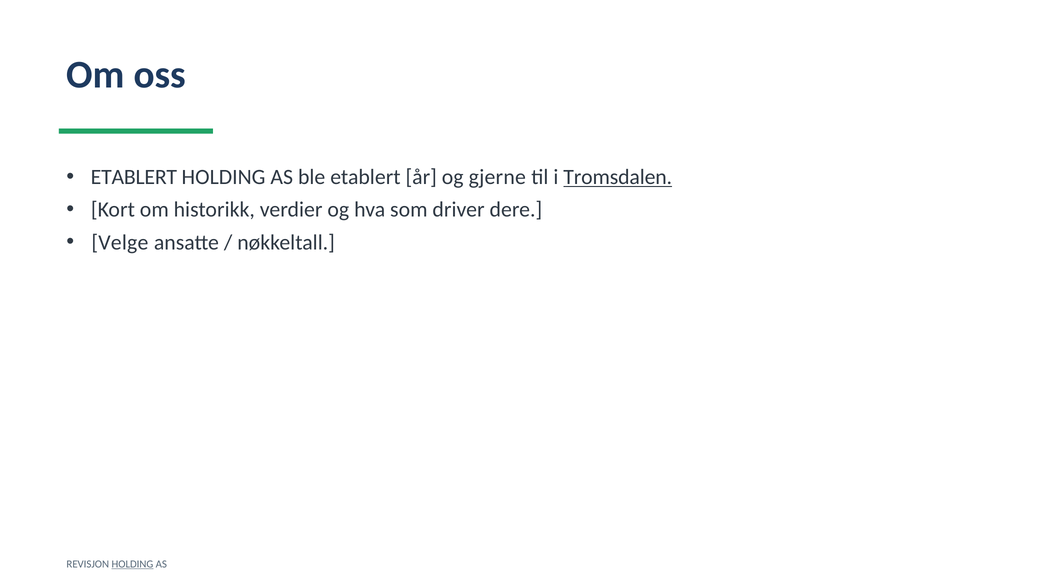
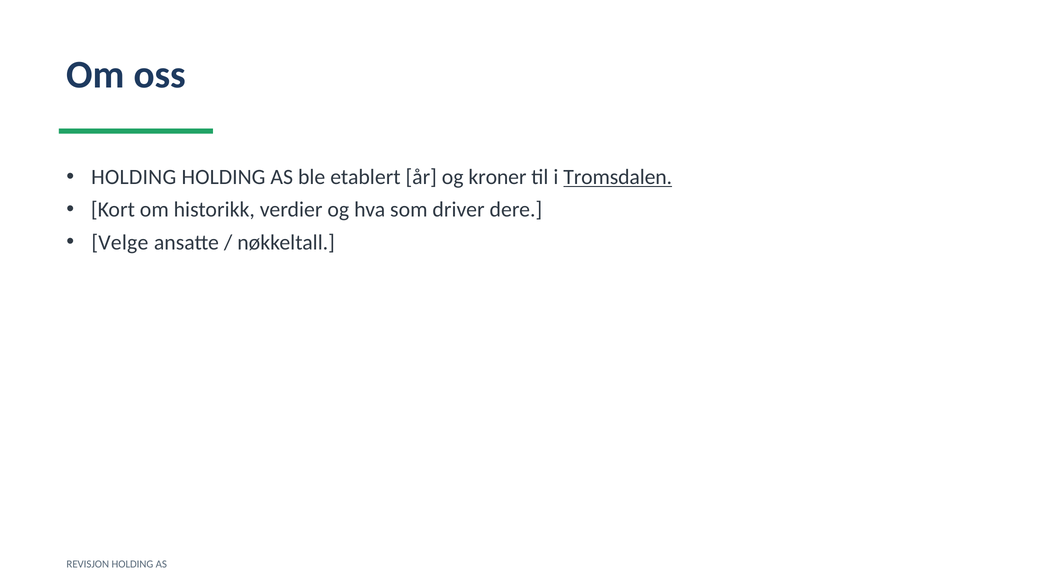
ETABLERT: ETABLERT -> HOLDING (134, 177)
gjerne: gjerne -> kroner (497, 177)
HOLDING underline: present -> none (132, 564)
